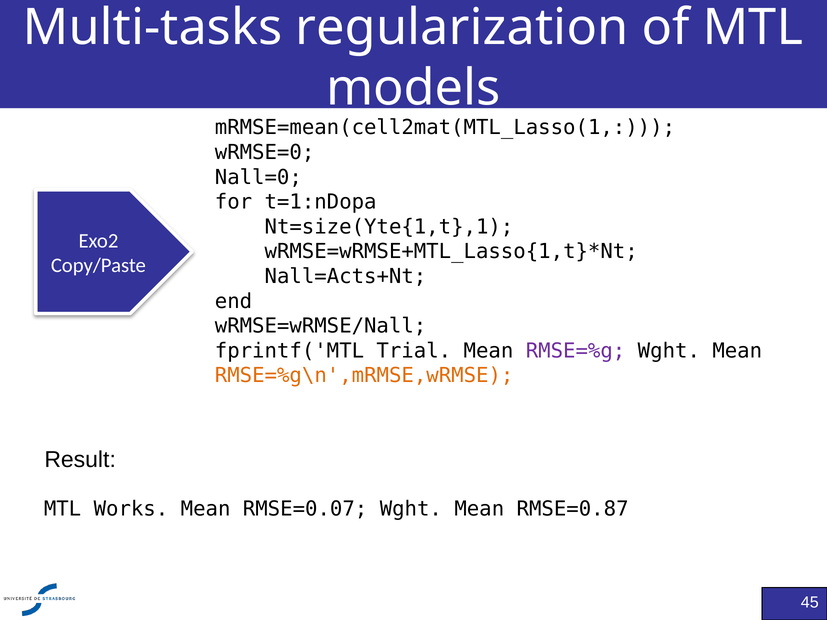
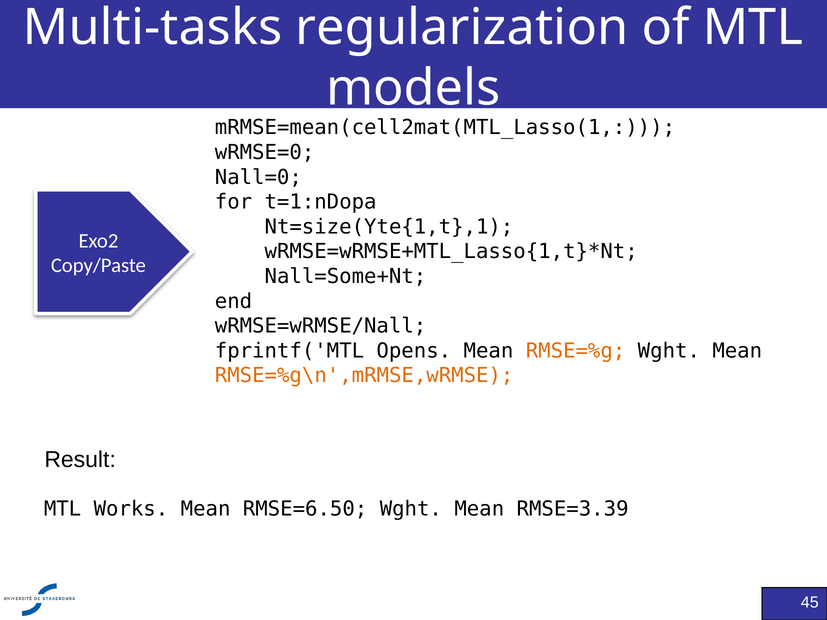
Nall=Acts+Nt: Nall=Acts+Nt -> Nall=Some+Nt (345, 277)
Trial: Trial -> Opens (414, 351)
RMSE=%g colour: purple -> orange (576, 351)
RMSE=0.07: RMSE=0.07 -> RMSE=6.50 (305, 509)
RMSE=0.87: RMSE=0.87 -> RMSE=3.39 (573, 509)
